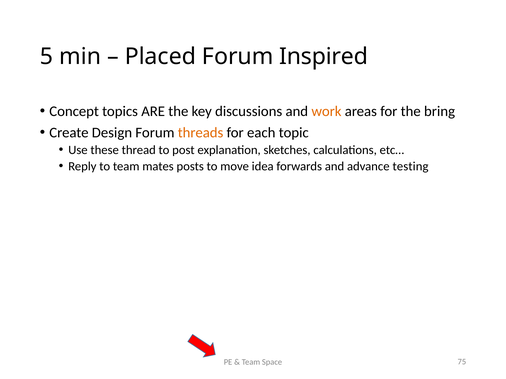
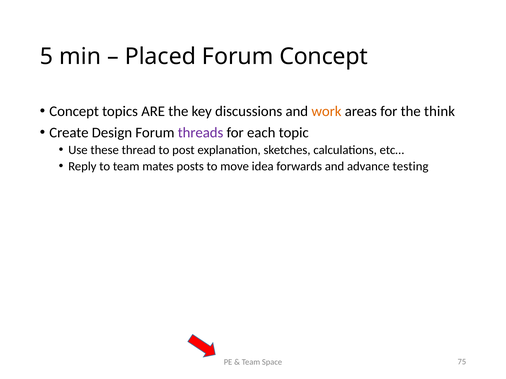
Forum Inspired: Inspired -> Concept (324, 57)
bring: bring -> think (440, 111)
threads colour: orange -> purple (201, 133)
